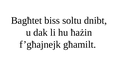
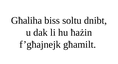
Bagħtet: Bagħtet -> Għaliha (26, 20)
